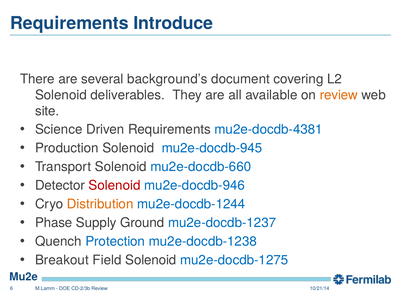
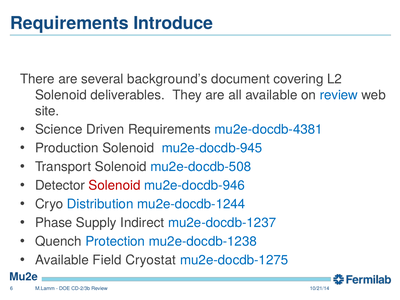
review colour: orange -> blue (339, 95)
mu2e-docdb-660: mu2e-docdb-660 -> mu2e-docdb-508 (201, 167)
Distribution colour: orange -> blue (100, 204)
Ground: Ground -> Indirect (142, 223)
Breakout: Breakout -> Available (62, 260)
Field Solenoid: Solenoid -> Cryostat (151, 260)
